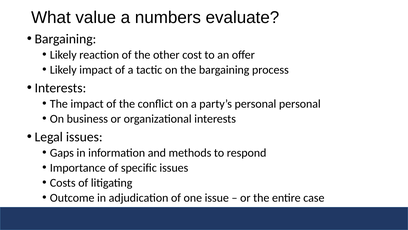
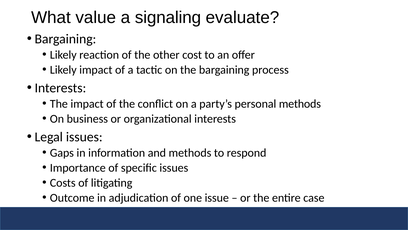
numbers: numbers -> signaling (168, 18)
personal personal: personal -> methods (300, 104)
